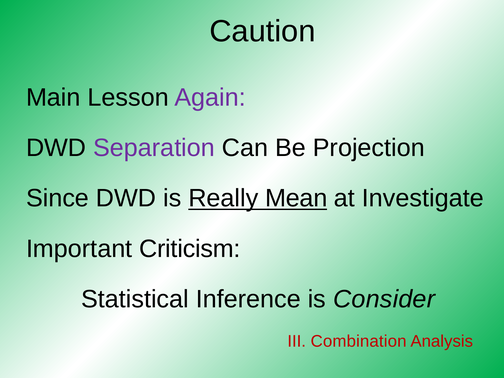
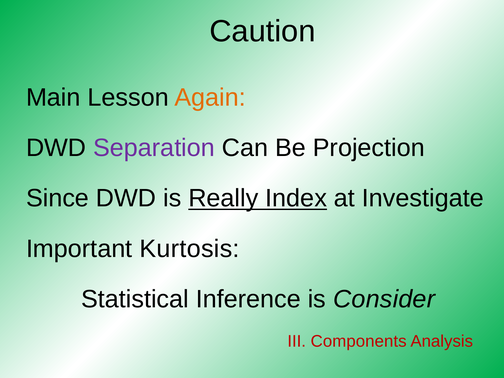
Again colour: purple -> orange (210, 98)
Mean: Mean -> Index (296, 198)
Criticism: Criticism -> Kurtosis (190, 249)
Combination: Combination -> Components (359, 341)
